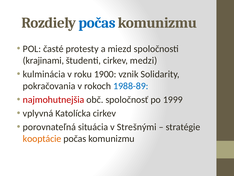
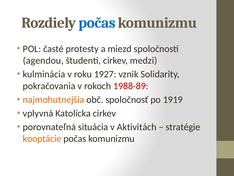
krajinami: krajinami -> agendou (43, 60)
1900: 1900 -> 1927 (105, 74)
1988-89 colour: blue -> red (131, 86)
najmohutnejšia colour: red -> orange (54, 99)
1999: 1999 -> 1919 (173, 99)
Strešnými: Strešnými -> Aktivitách (137, 127)
